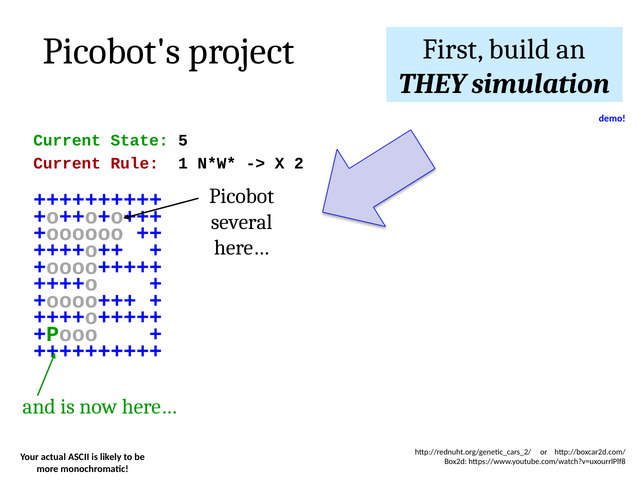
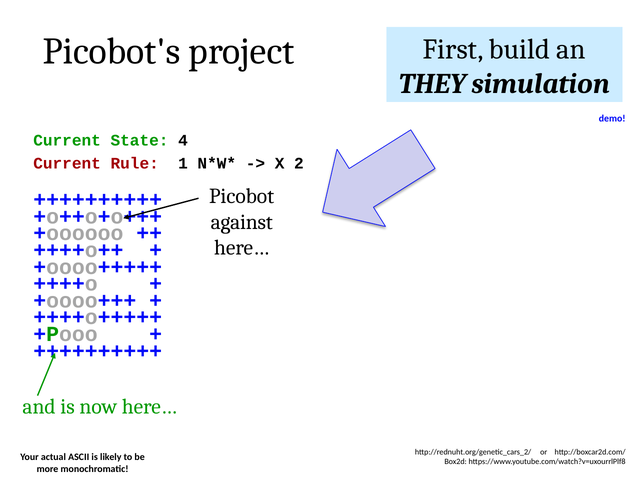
5: 5 -> 4 (183, 141)
several: several -> against (242, 222)
